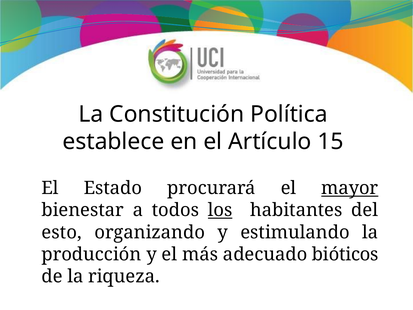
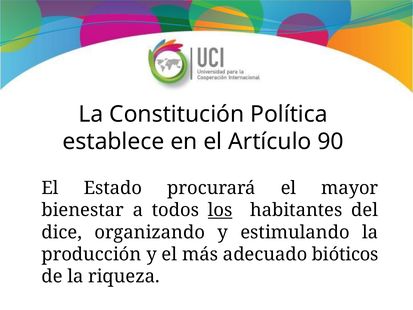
15: 15 -> 90 (331, 142)
mayor underline: present -> none (350, 188)
esto: esto -> dice (62, 232)
